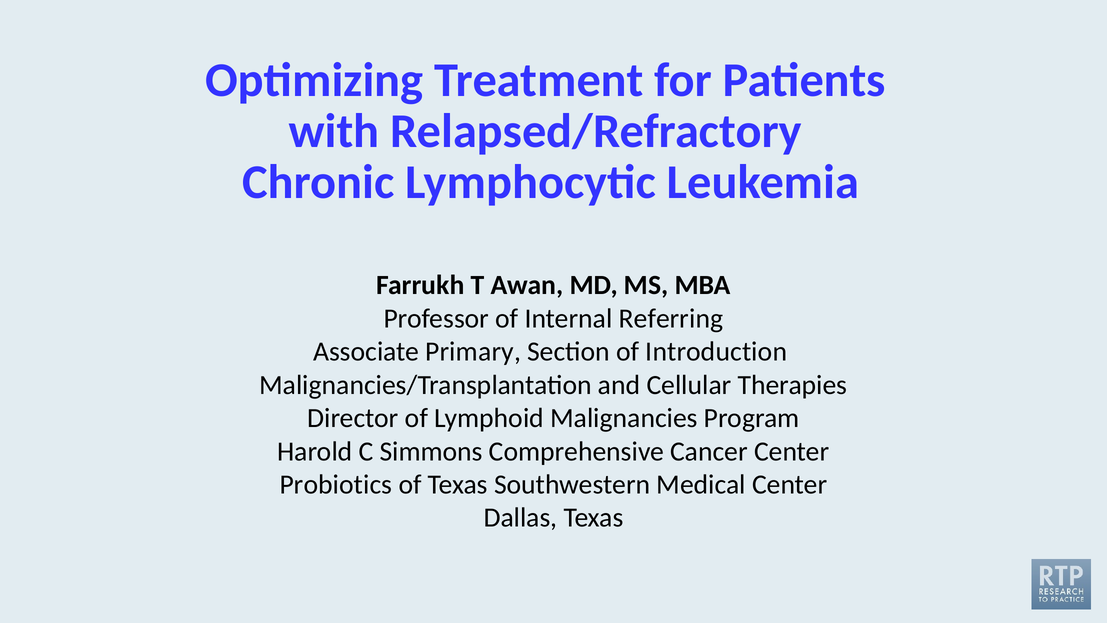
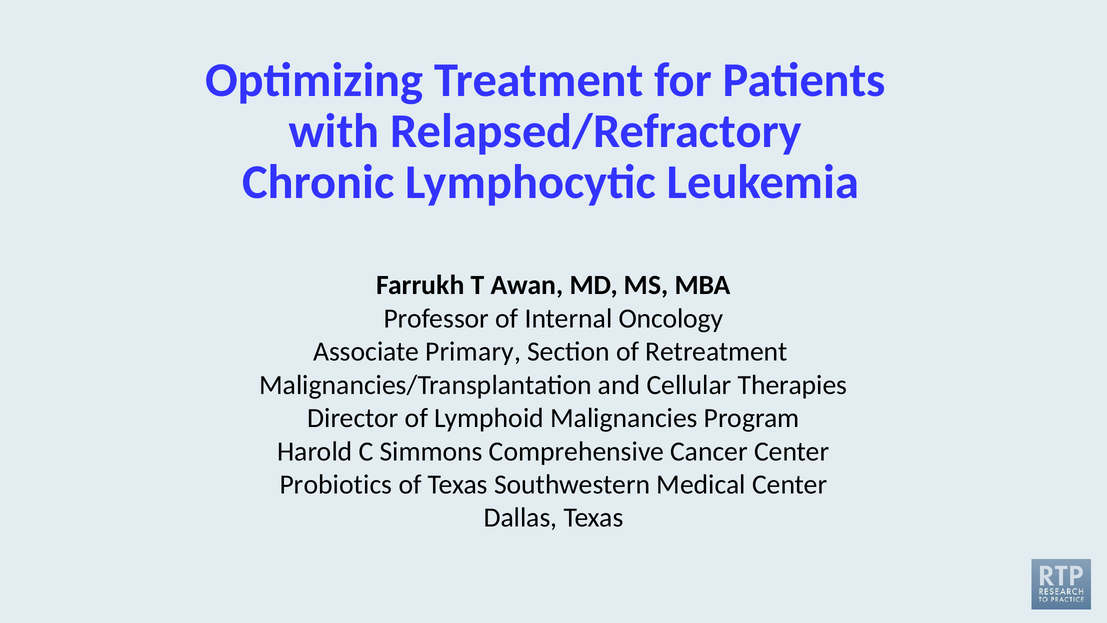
Referring: Referring -> Oncology (671, 318)
Introduction: Introduction -> Retreatment (716, 352)
